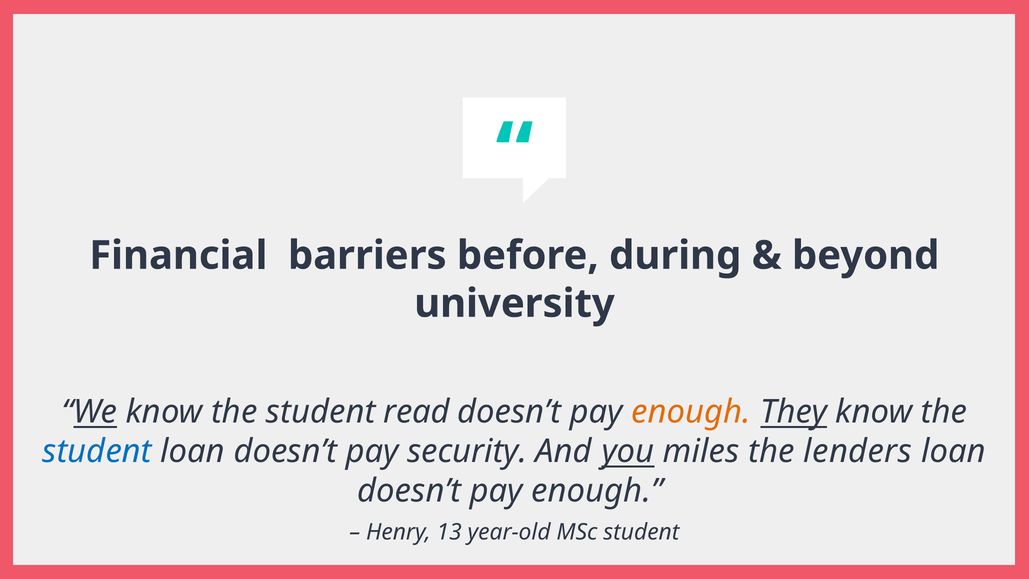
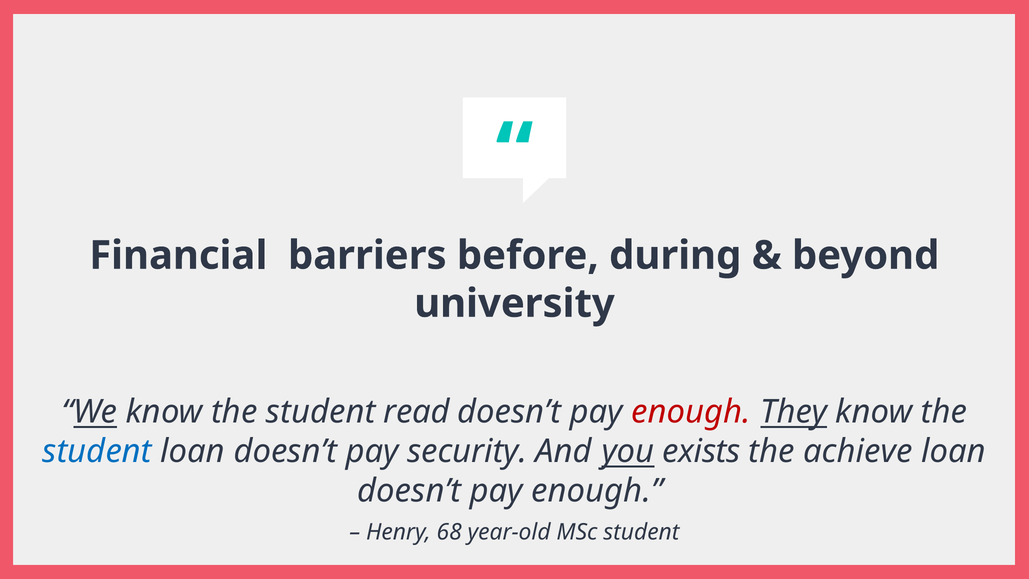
enough colour: orange -> red (691, 412)
miles: miles -> exists (701, 451)
lenders: lenders -> achieve (858, 451)
13: 13 -> 68 (449, 532)
